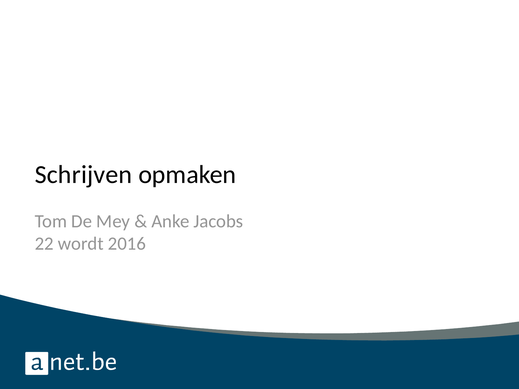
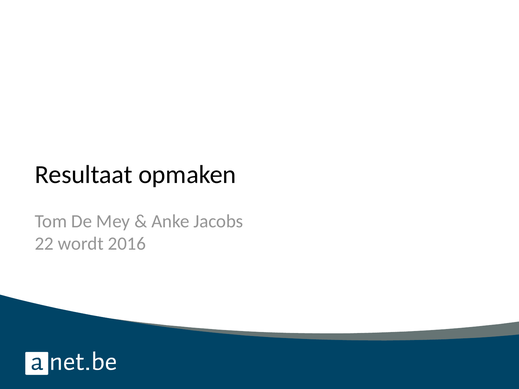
Schrijven: Schrijven -> Resultaat (84, 175)
